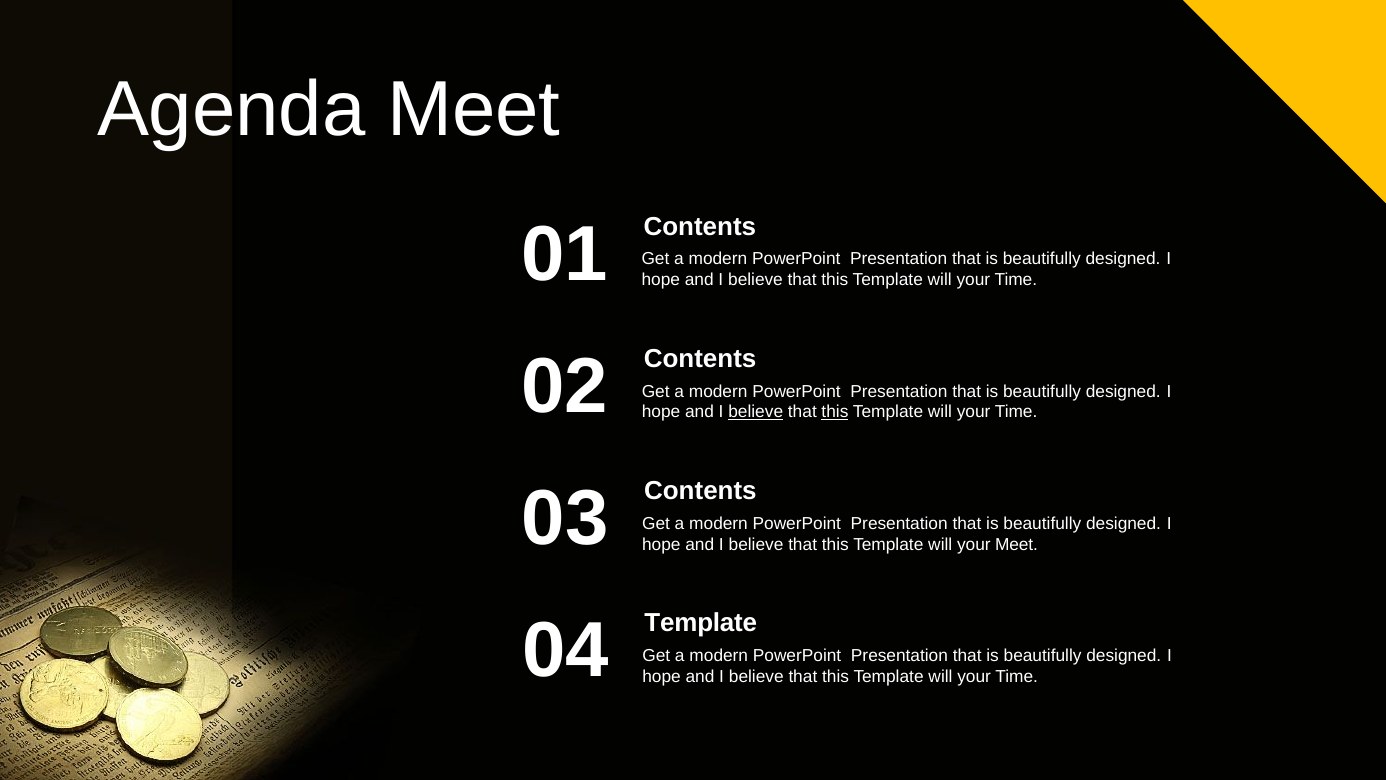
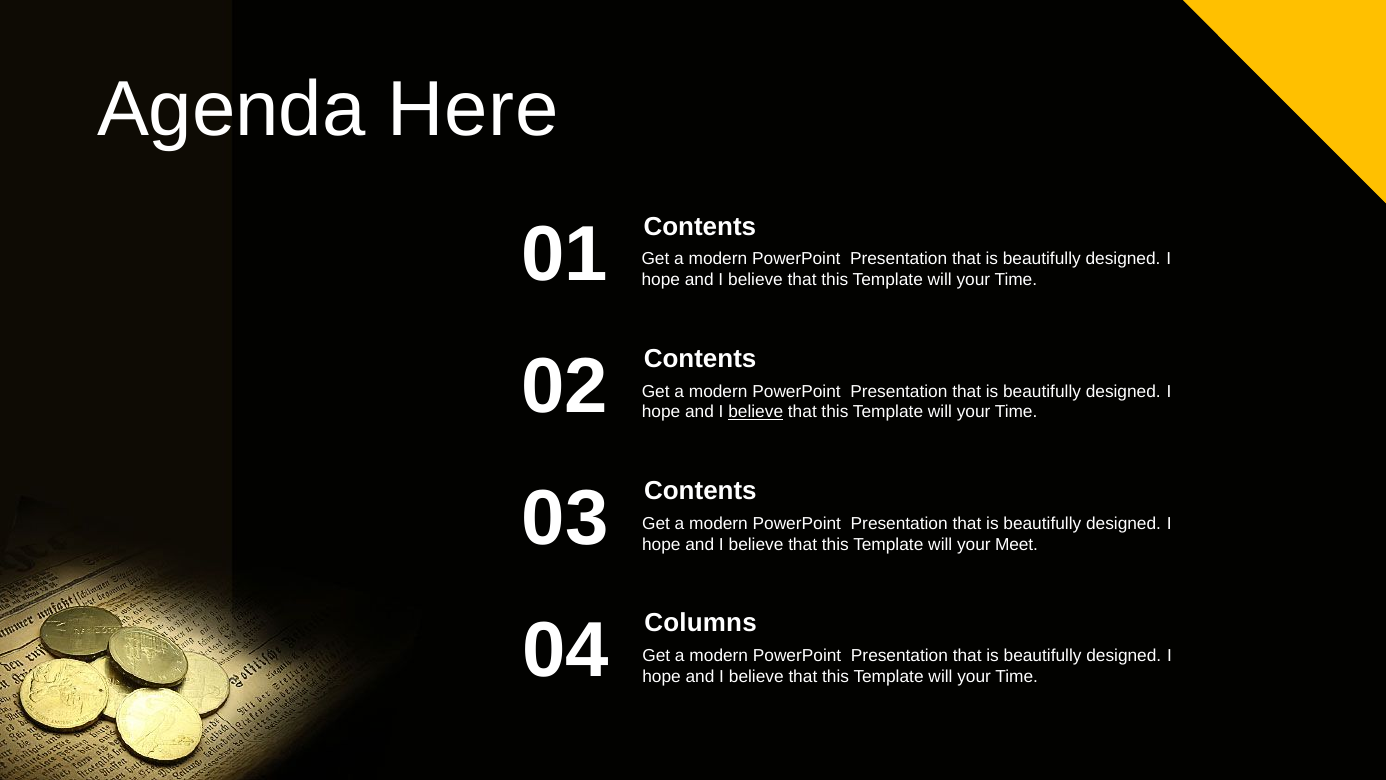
Agenda Meet: Meet -> Here (473, 110)
this underline: present -> none (835, 412)
Template: Template -> Columns (701, 623)
